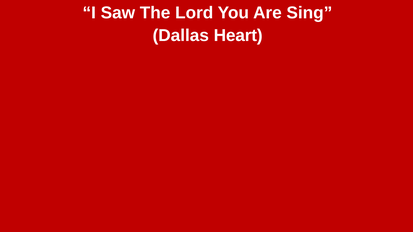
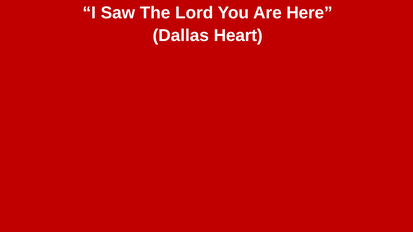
Sing: Sing -> Here (309, 13)
